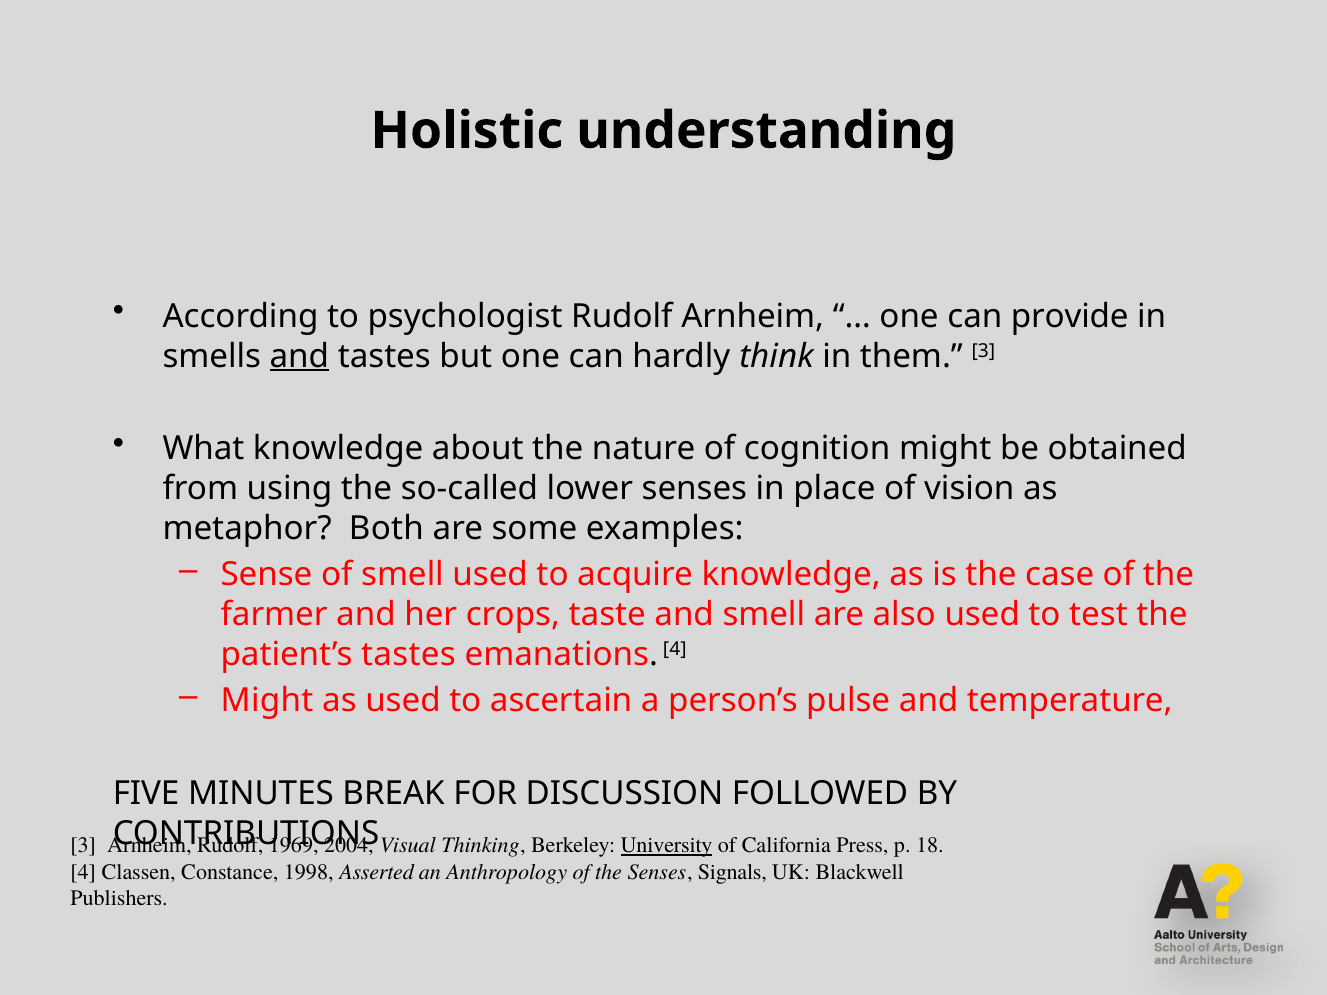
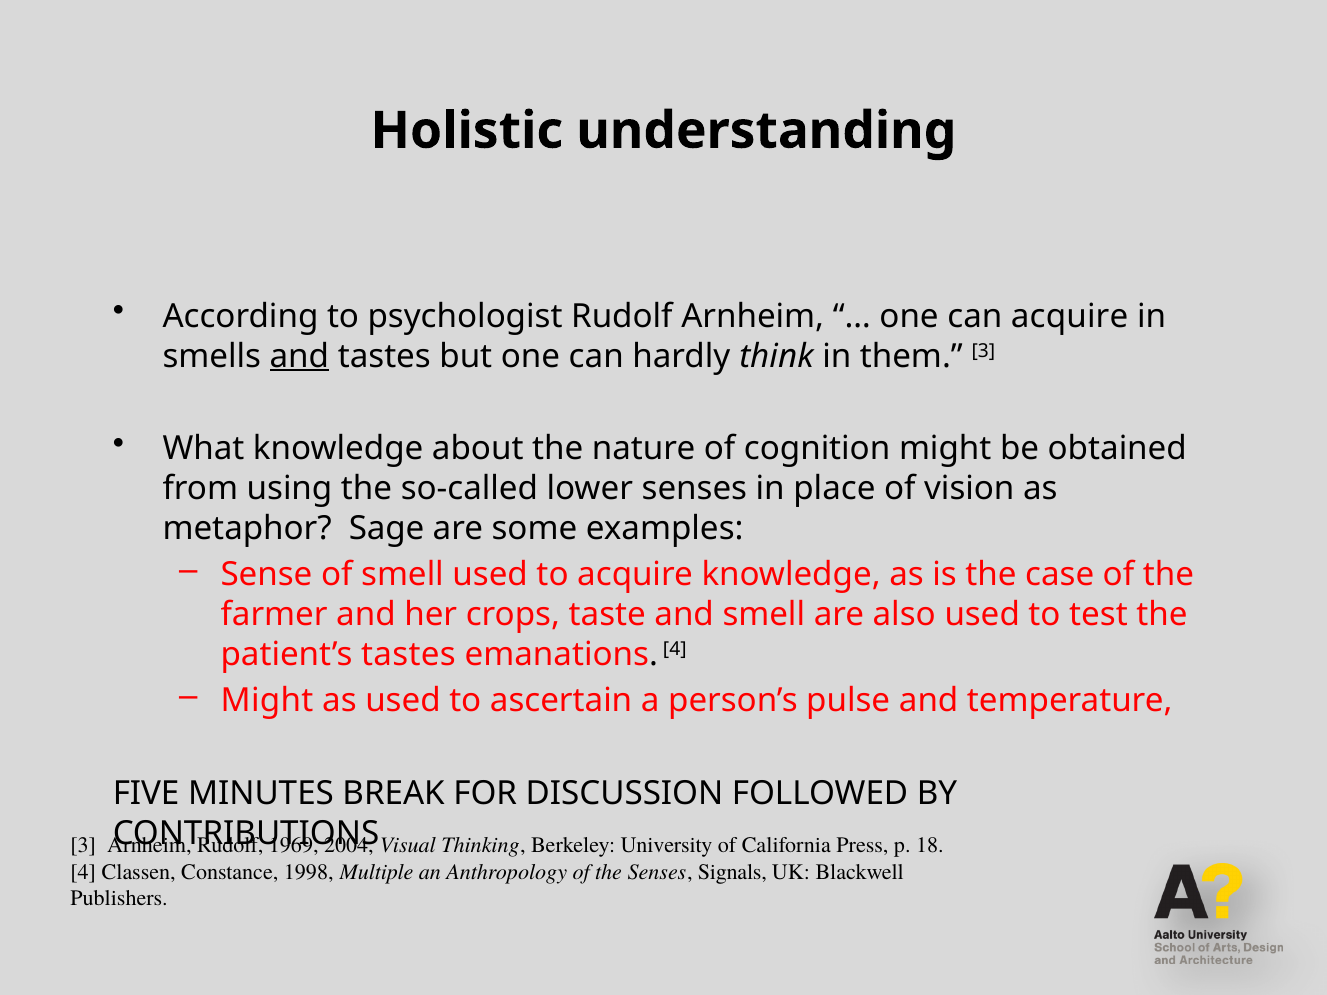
can provide: provide -> acquire (1070, 316)
Both: Both -> Sage (387, 529)
University underline: present -> none (667, 846)
Asserted: Asserted -> Multiple (377, 872)
